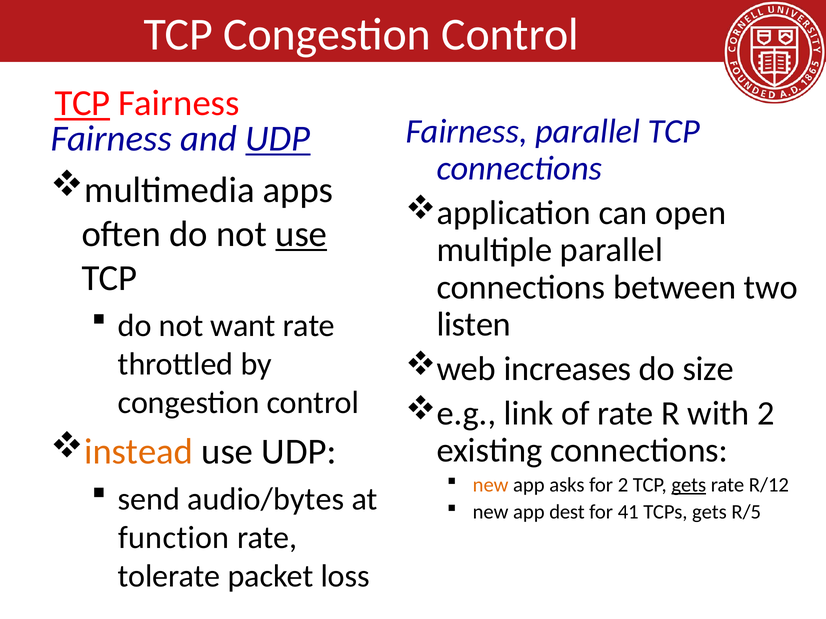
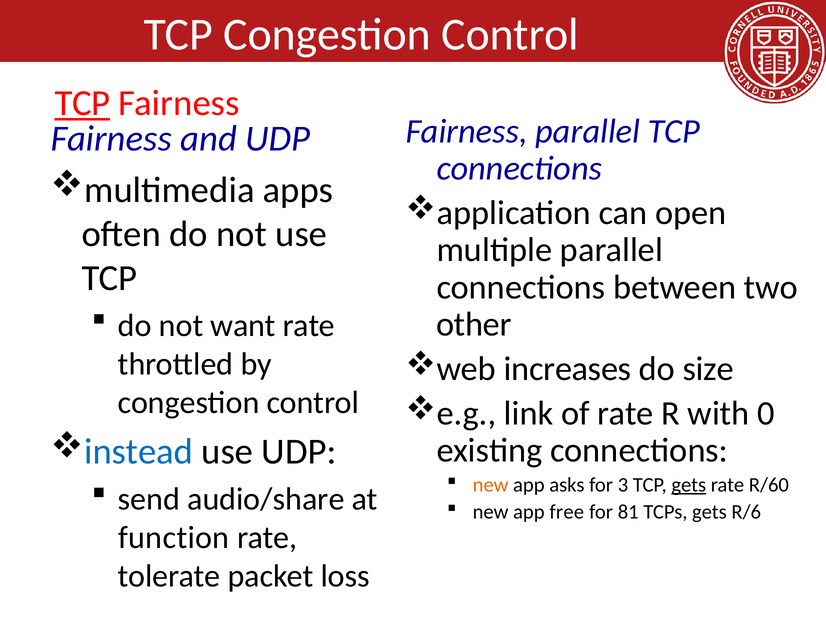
UDP underline: present -> none (278, 139)
use underline: present -> none (301, 234)
listen: listen -> other (474, 325)
with 2: 2 -> 0 (766, 414)
instead colour: orange -> blue (139, 452)
for 2: 2 -> 3 (623, 485)
R/12: R/12 -> R/60 (769, 485)
audio/bytes: audio/bytes -> audio/share (266, 499)
dest: dest -> free (567, 512)
41: 41 -> 81 (628, 512)
R/5: R/5 -> R/6 (746, 512)
